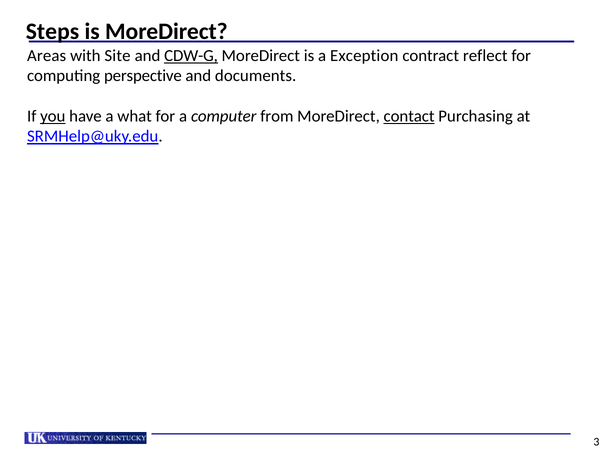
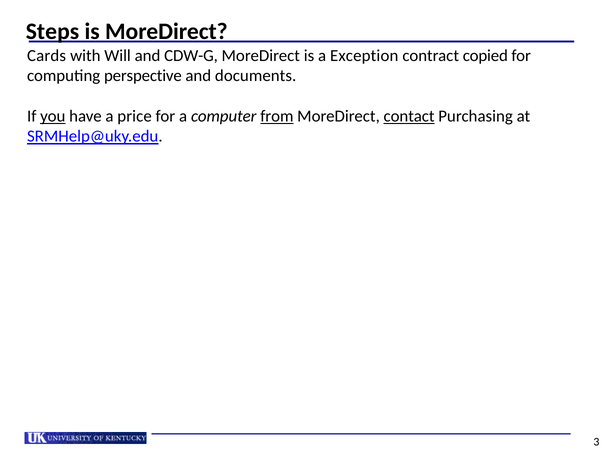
Areas: Areas -> Cards (47, 56)
Site: Site -> Will (118, 56)
CDW-G underline: present -> none (191, 56)
reflect: reflect -> copied (485, 56)
what: what -> price (135, 116)
from underline: none -> present (277, 116)
